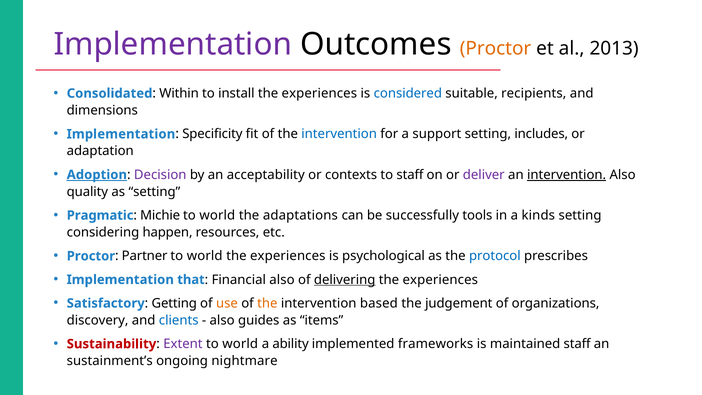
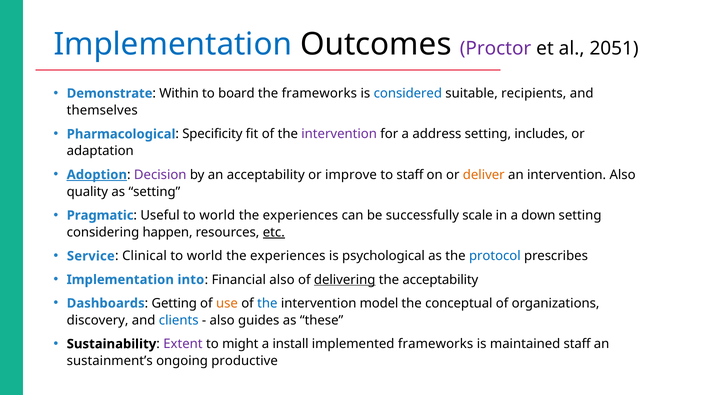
Implementation colour: purple -> blue (173, 44)
Proctor colour: orange -> purple (496, 48)
2013: 2013 -> 2051 (614, 48)
Consolidated: Consolidated -> Demonstrate (110, 93)
install: install -> board (236, 93)
experiences: experiences -> frameworks (319, 93)
dimensions: dimensions -> themselves (102, 110)
Implementation: Implementation -> Pharmacological (121, 134)
intervention colour: blue -> purple (339, 134)
support: support -> address (437, 134)
contexts: contexts -> improve (351, 175)
deliver colour: purple -> orange (484, 175)
intervention underline: present -> none (567, 175)
Michie: Michie -> Useful (160, 215)
adaptations: adaptations -> experiences (300, 215)
tools: tools -> scale (477, 215)
kinds: kinds -> down (538, 215)
etc underline: none -> present (274, 232)
Proctor: Proctor -> Service (91, 256)
Partner: Partner -> Clinical (144, 256)
that: that -> into (191, 280)
experiences: experiences -> acceptability (440, 280)
Satisfactory: Satisfactory -> Dashboards (106, 303)
the colour: orange -> blue (267, 303)
based: based -> model (379, 303)
judgement: judgement -> conceptual (459, 303)
items: items -> these (322, 320)
Sustainability colour: red -> black (111, 344)
world: world -> might (240, 344)
ability: ability -> install (291, 344)
nightmare: nightmare -> productive (245, 361)
